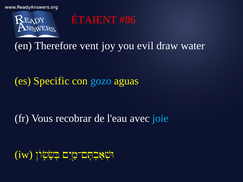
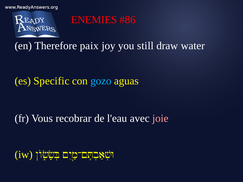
ÉTAIENT: ÉTAIENT -> ENEMIES (94, 20)
vent: vent -> paix (89, 46)
evil: evil -> still (145, 46)
joie colour: light blue -> pink (160, 119)
